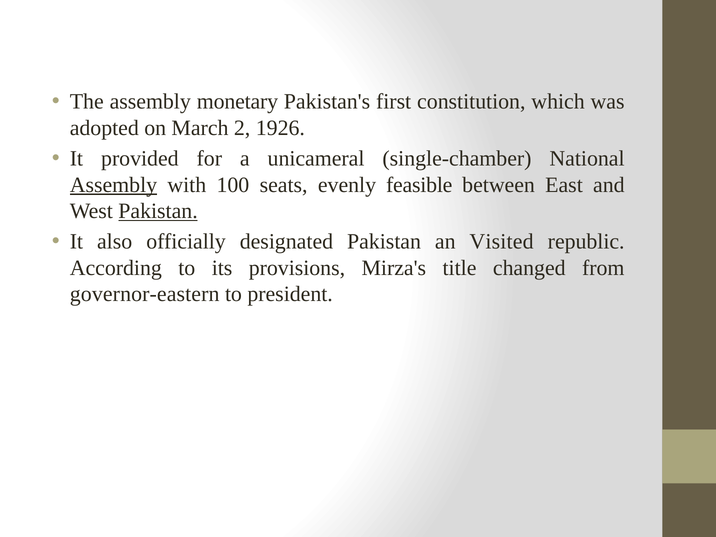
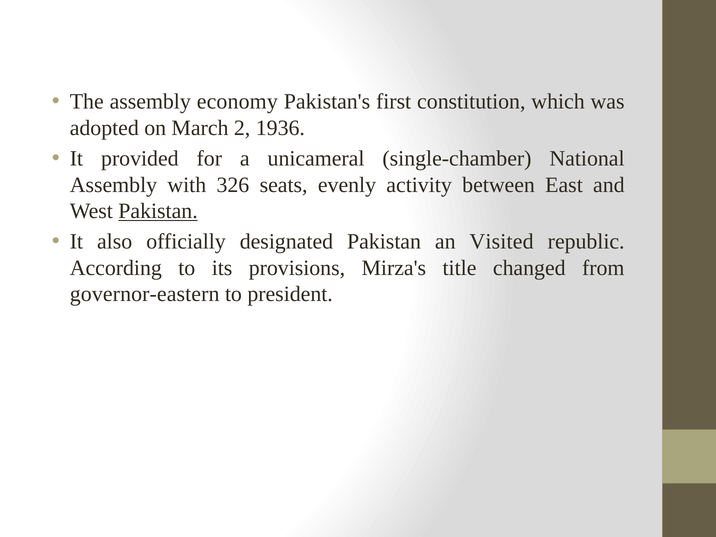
monetary: monetary -> economy (237, 102)
1926: 1926 -> 1936 (280, 128)
Assembly underline: present -> none (113, 185)
100: 100 -> 326 (233, 185)
feasible: feasible -> activity (419, 185)
